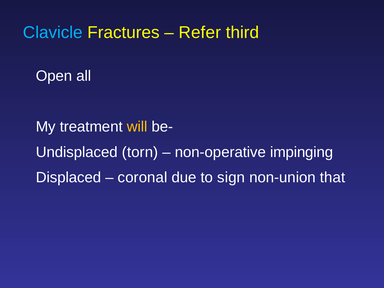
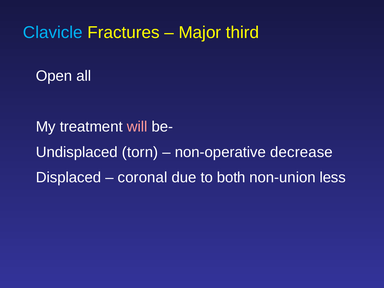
Refer: Refer -> Major (200, 33)
will colour: yellow -> pink (137, 127)
impinging: impinging -> decrease (301, 152)
sign: sign -> both (231, 177)
that: that -> less (333, 177)
